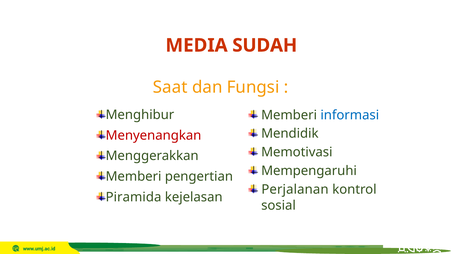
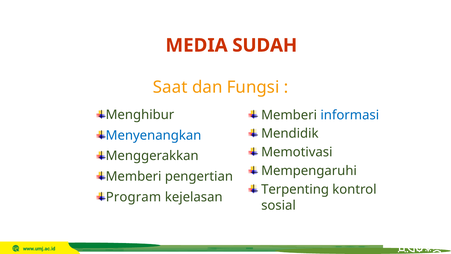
Menyenangkan colour: red -> blue (153, 135)
Perjalanan: Perjalanan -> Terpenting (295, 189)
Piramida: Piramida -> Program (133, 197)
